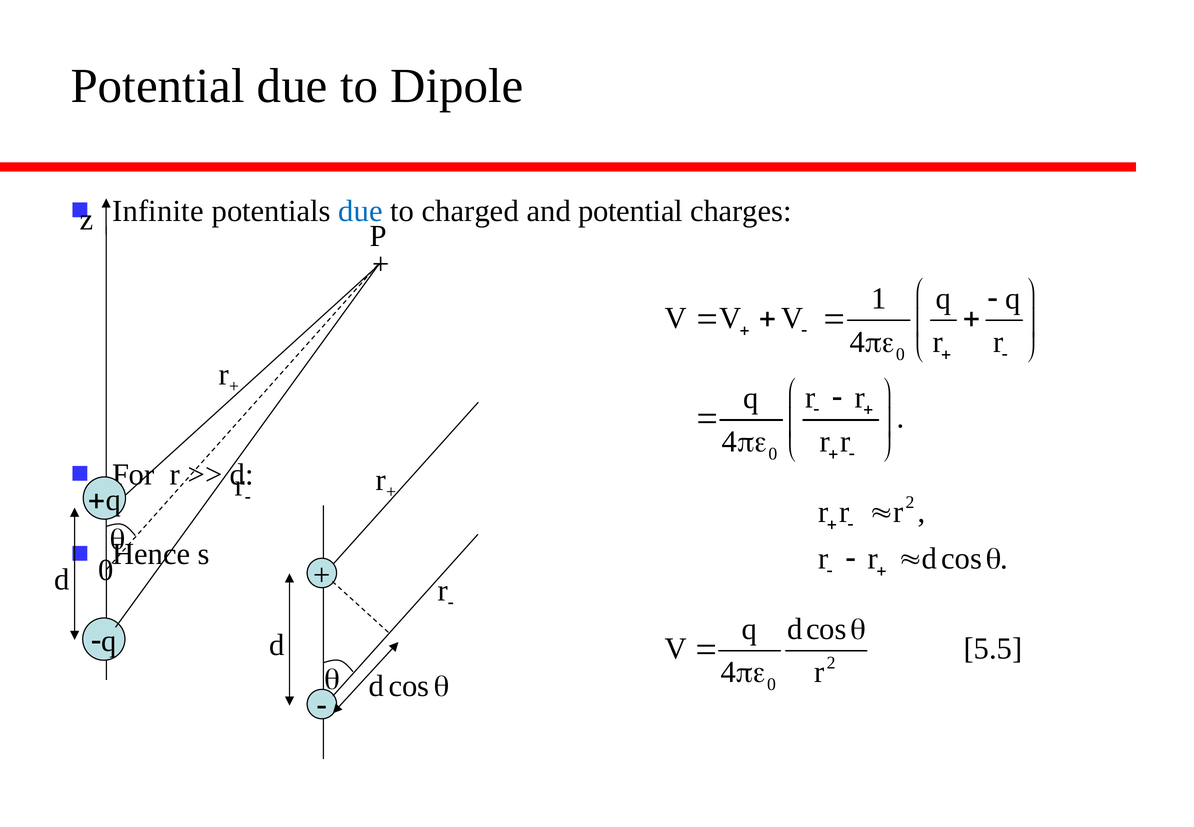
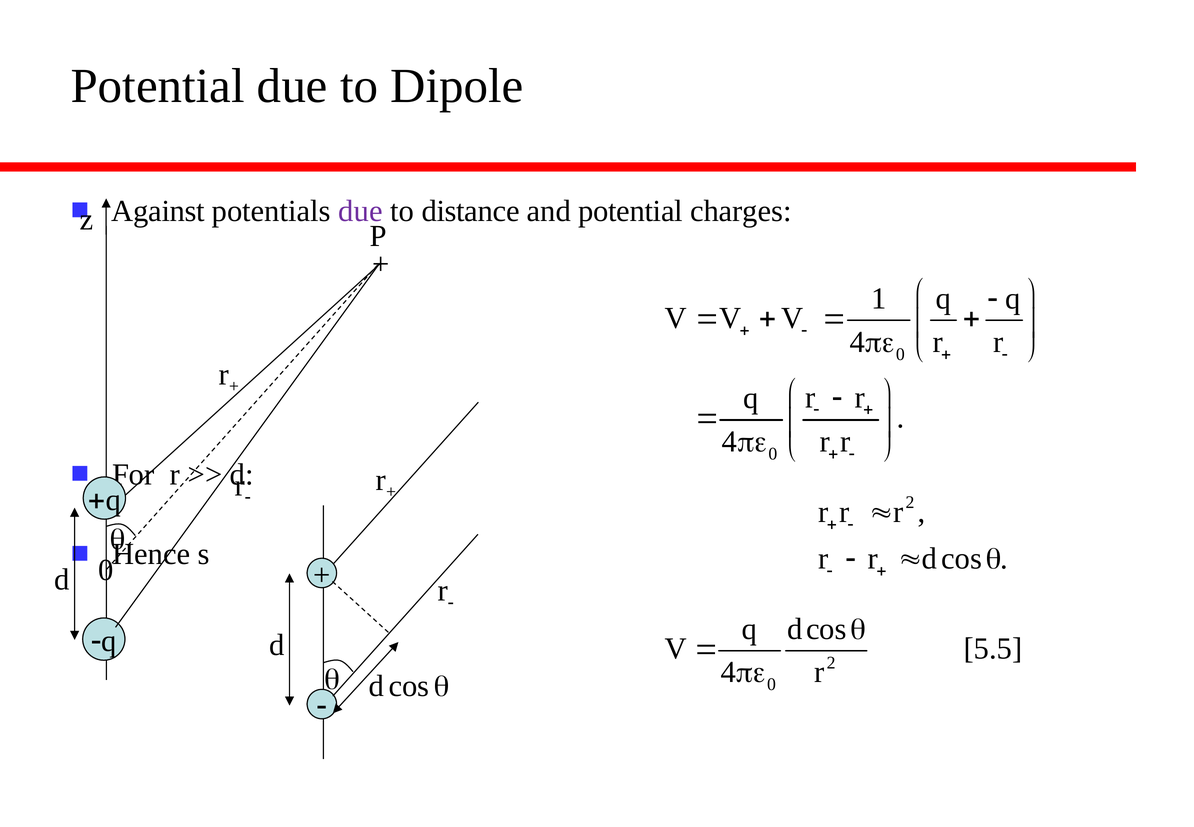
Infinite: Infinite -> Against (158, 211)
due colour: blue -> purple (361, 211)
charged: charged -> distance (471, 211)
